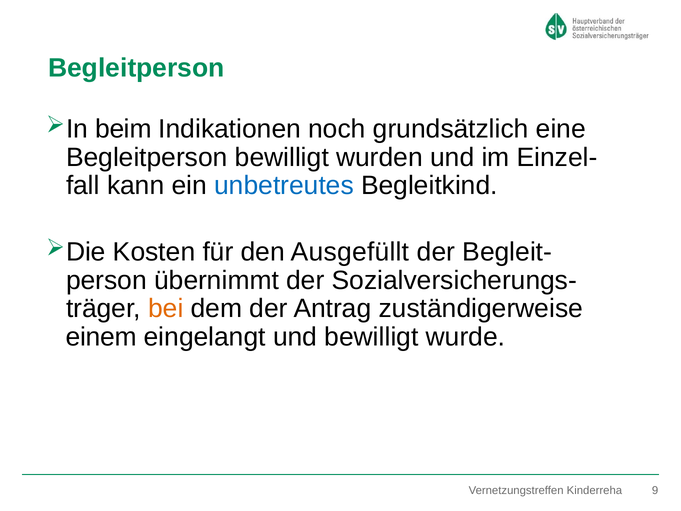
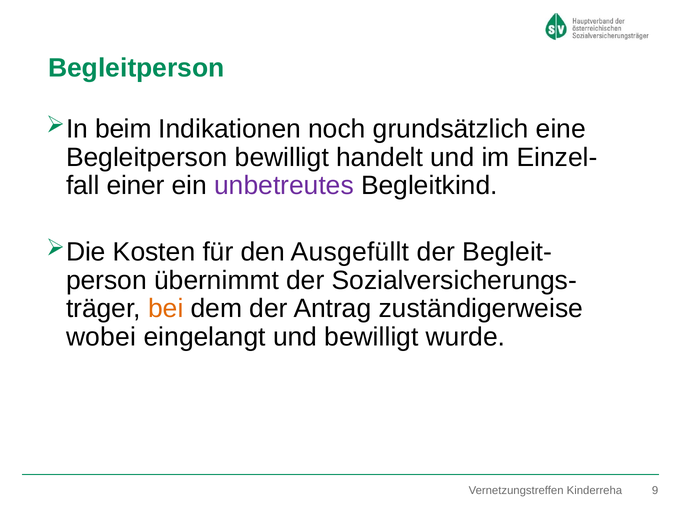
wurden: wurden -> handelt (380, 157)
kann: kann -> einer (136, 186)
unbetreutes colour: blue -> purple (284, 186)
einem: einem -> wobei (101, 337)
